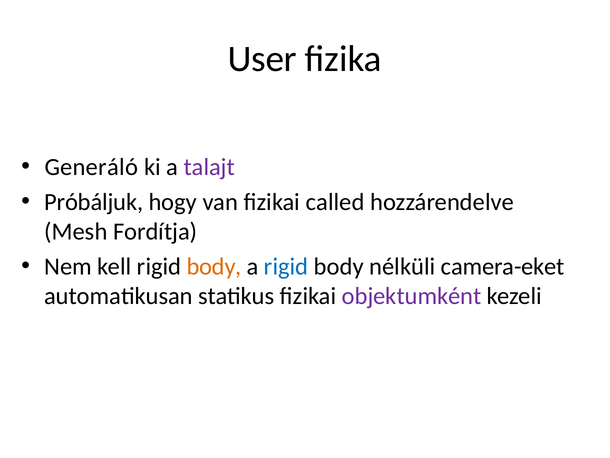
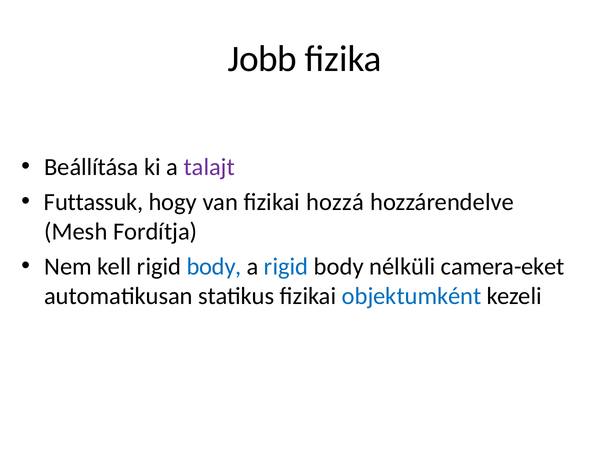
User: User -> Jobb (262, 59)
Generáló: Generáló -> Beállítása (91, 167)
Próbáljuk: Próbáljuk -> Futtassuk (94, 202)
called: called -> hozzá (335, 202)
body colour: orange -> blue (214, 266)
objektumként colour: purple -> blue (412, 296)
